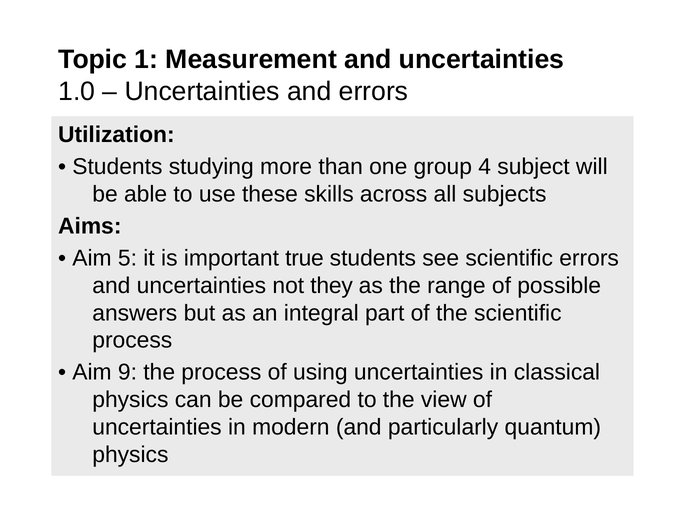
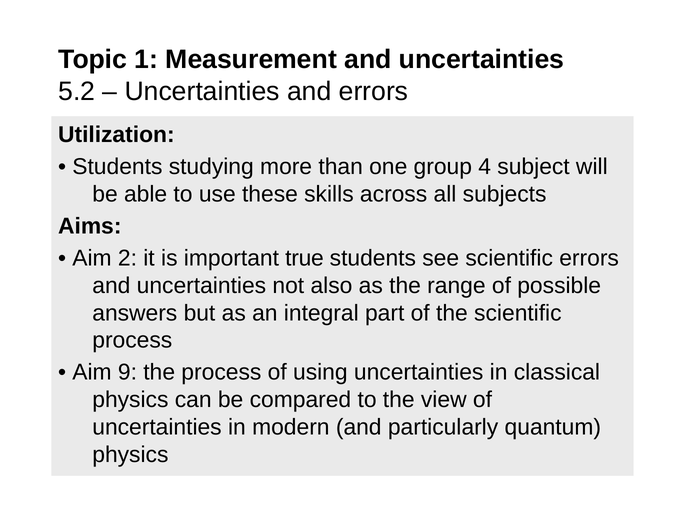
1.0: 1.0 -> 5.2 (77, 91)
5: 5 -> 2 (128, 258)
they: they -> also (331, 285)
